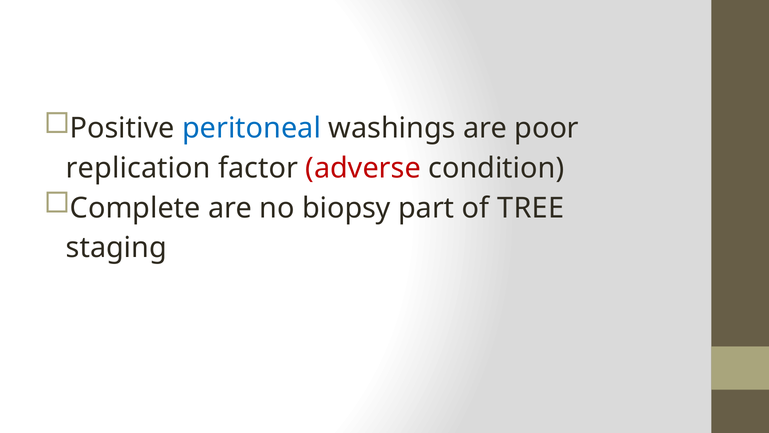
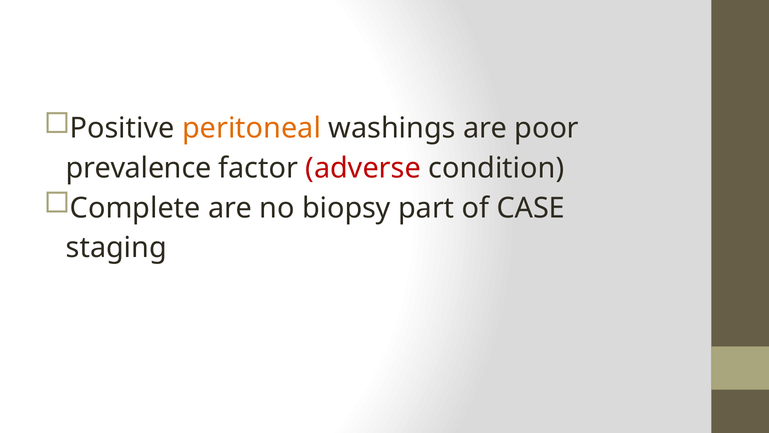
peritoneal colour: blue -> orange (252, 128)
replication: replication -> prevalence (138, 168)
TREE: TREE -> CASE (531, 208)
